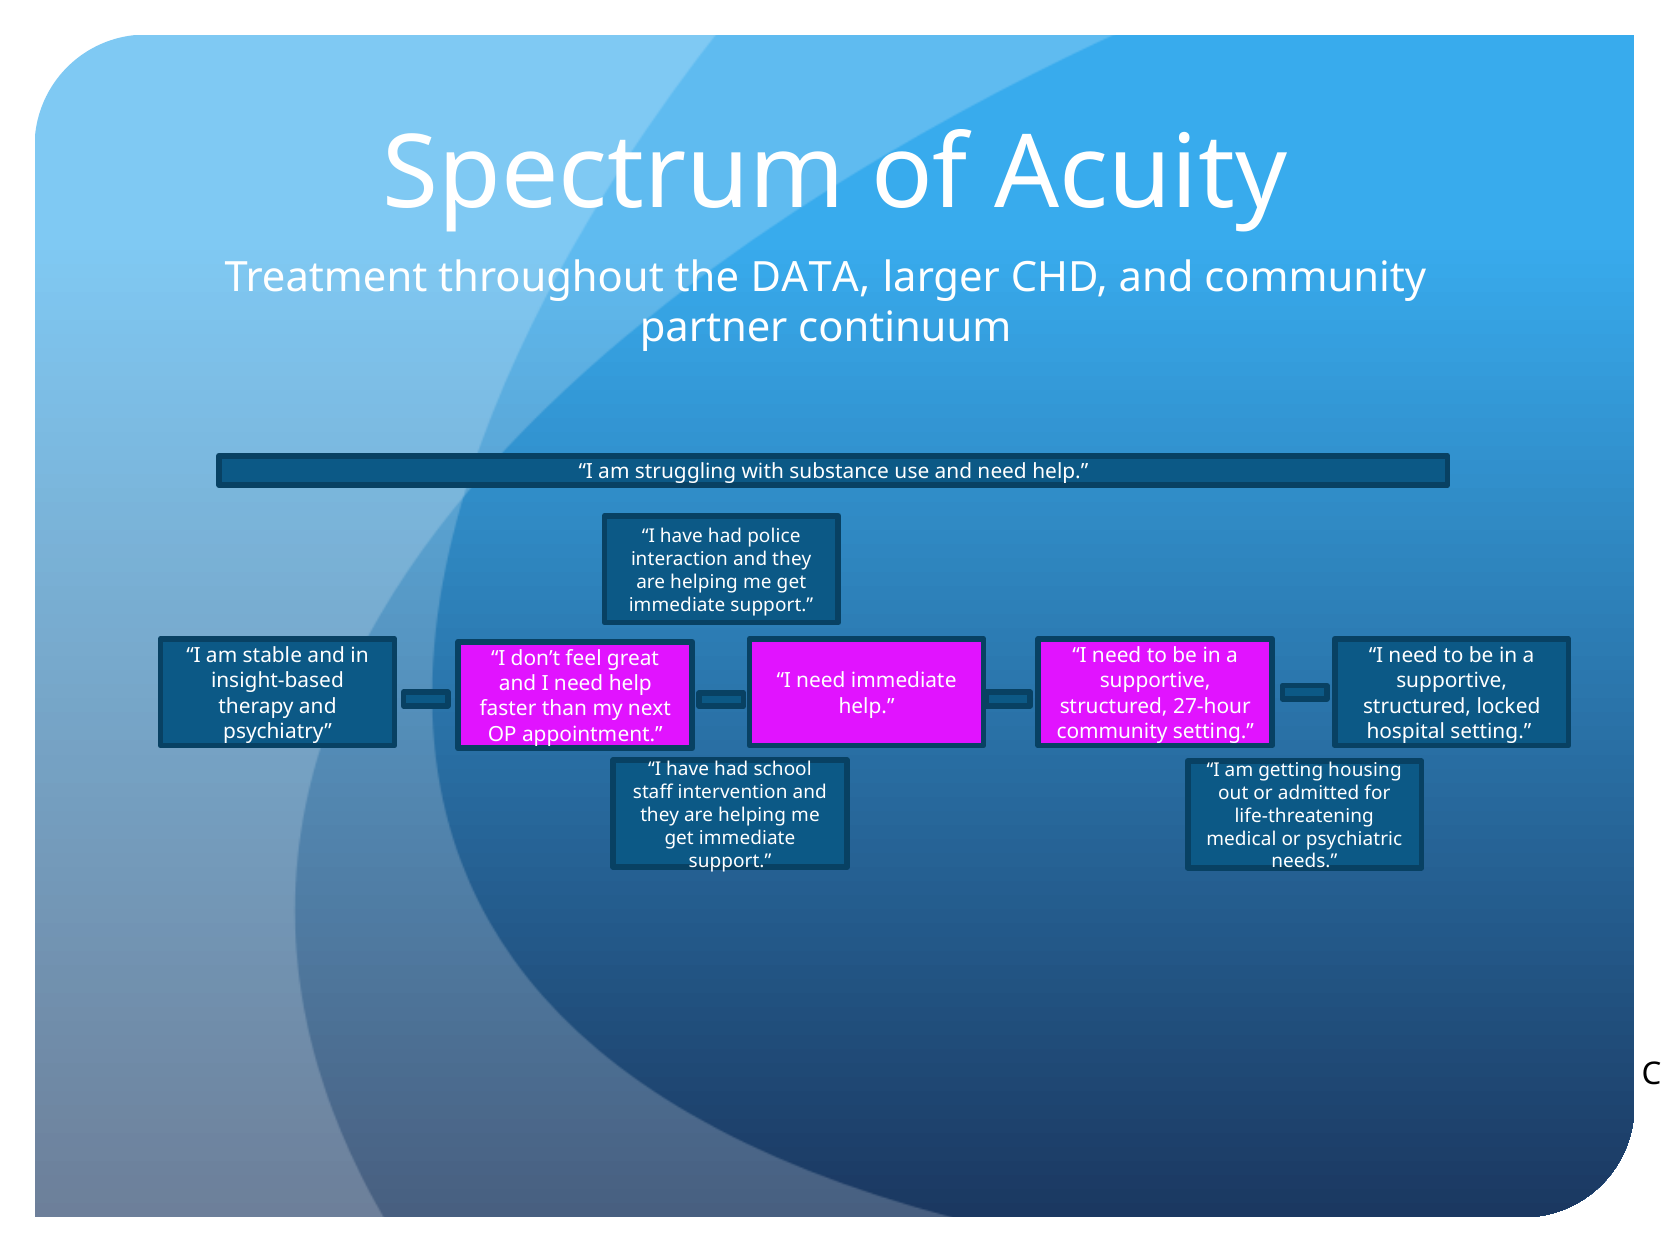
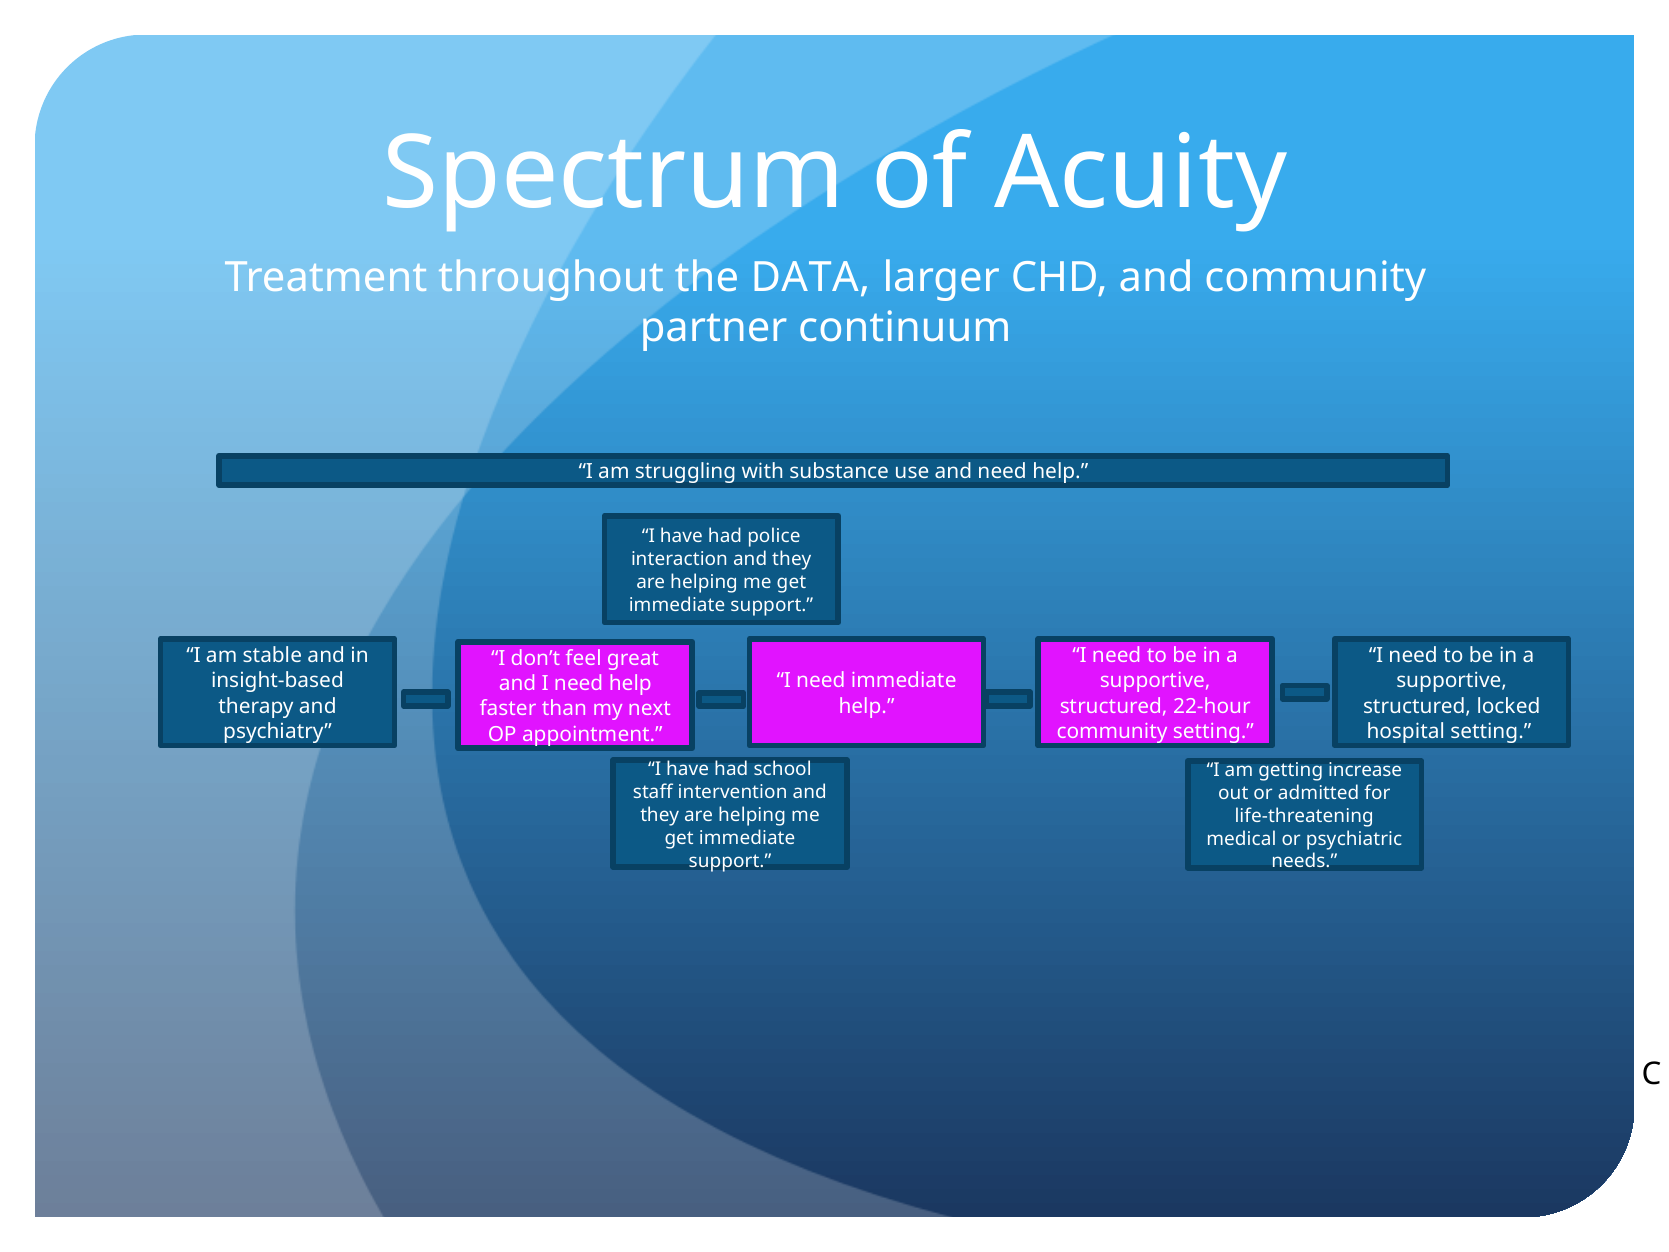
27-hour: 27-hour -> 22-hour (1212, 706)
housing: housing -> increase (1365, 770)
